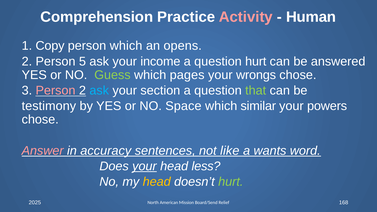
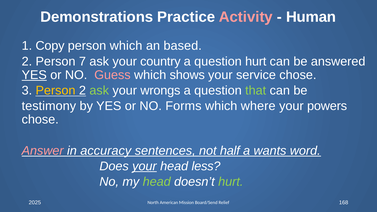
Comprehension: Comprehension -> Demonstrations (97, 17)
opens: opens -> based (183, 46)
5: 5 -> 7 (82, 61)
income: income -> country (160, 61)
YES underline: none -> present (34, 75)
Guess colour: light green -> pink (112, 75)
pages: pages -> shows (187, 75)
wrongs: wrongs -> service (256, 75)
Person colour: pink -> yellow (56, 90)
ask colour: light blue -> light green (99, 90)
section: section -> wrongs (160, 90)
Space: Space -> Forms (183, 106)
similar: similar -> where (258, 106)
like: like -> half (230, 151)
head colour: yellow -> light green (157, 182)
